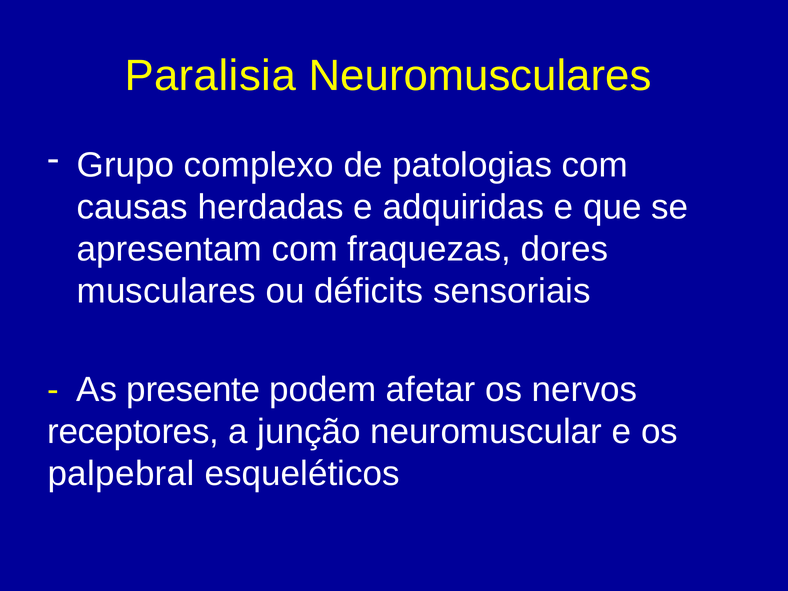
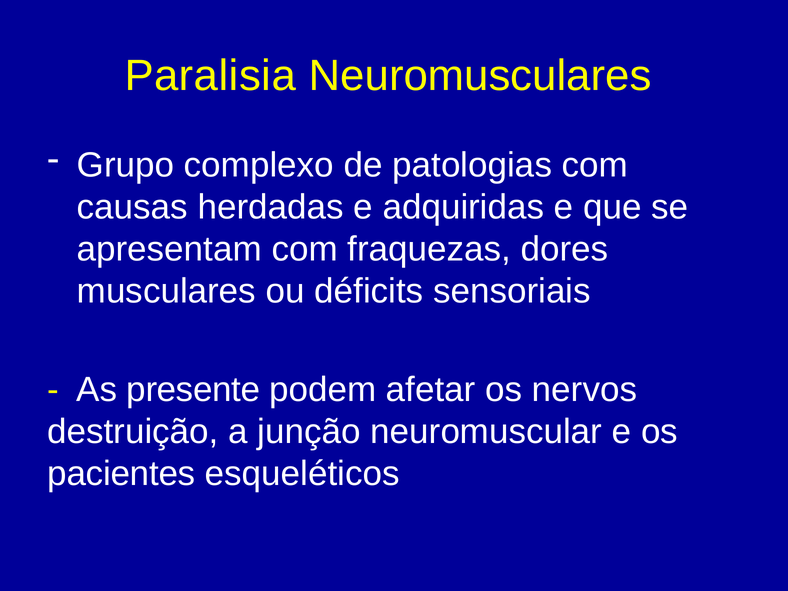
receptores: receptores -> destruição (133, 432)
palpebral: palpebral -> pacientes (121, 474)
